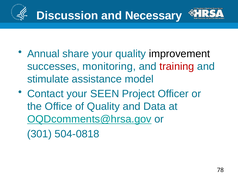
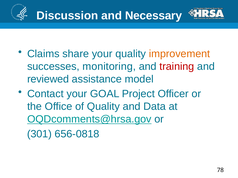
Annual: Annual -> Claims (43, 54)
improvement colour: black -> orange (179, 54)
stimulate: stimulate -> reviewed (48, 79)
SEEN: SEEN -> GOAL (105, 94)
504-0818: 504-0818 -> 656-0818 (77, 134)
